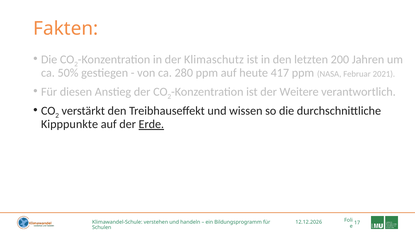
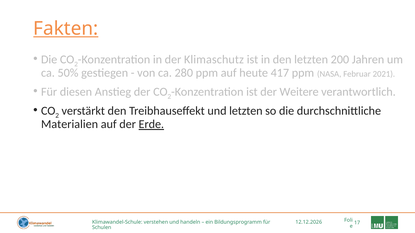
Fakten underline: none -> present (66, 29)
und wissen: wissen -> letzten (246, 111)
Kipppunkte: Kipppunkte -> Materialien (70, 125)
